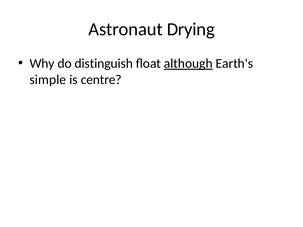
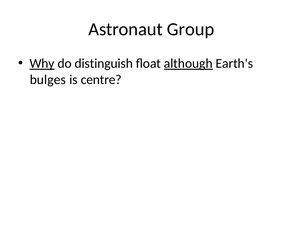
Drying: Drying -> Group (191, 29)
Why underline: none -> present (42, 64)
simple: simple -> bulges (48, 80)
